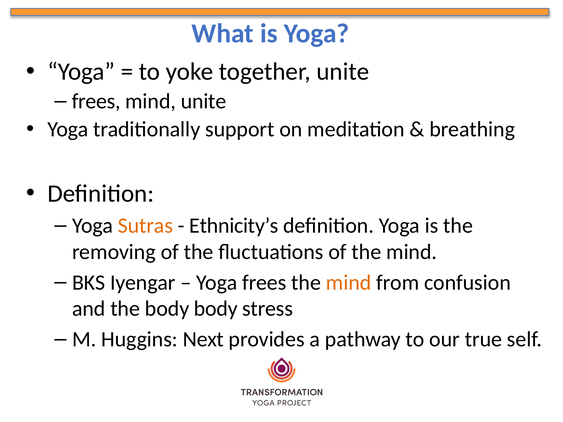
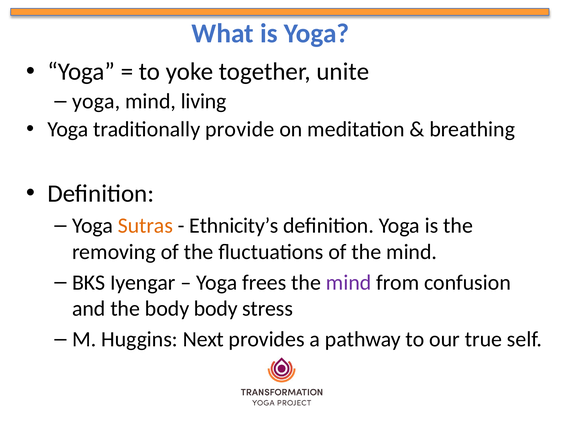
frees: frees -> yoga (96, 101)
mind unite: unite -> living (204, 101)
support: support -> provide (240, 129)
mind colour: orange -> purple (349, 283)
